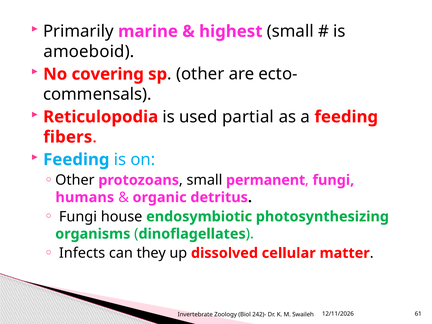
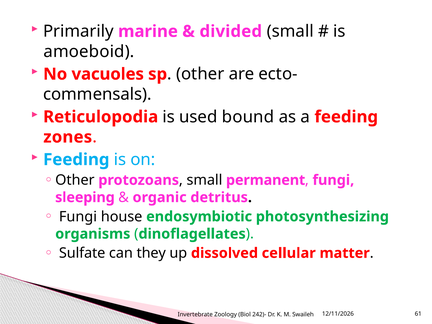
highest: highest -> divided (231, 31)
covering: covering -> vacuoles (108, 74)
partial: partial -> bound (248, 117)
fibers: fibers -> zones (68, 137)
humans: humans -> sleeping (85, 197)
Infects: Infects -> Sulfate (82, 253)
